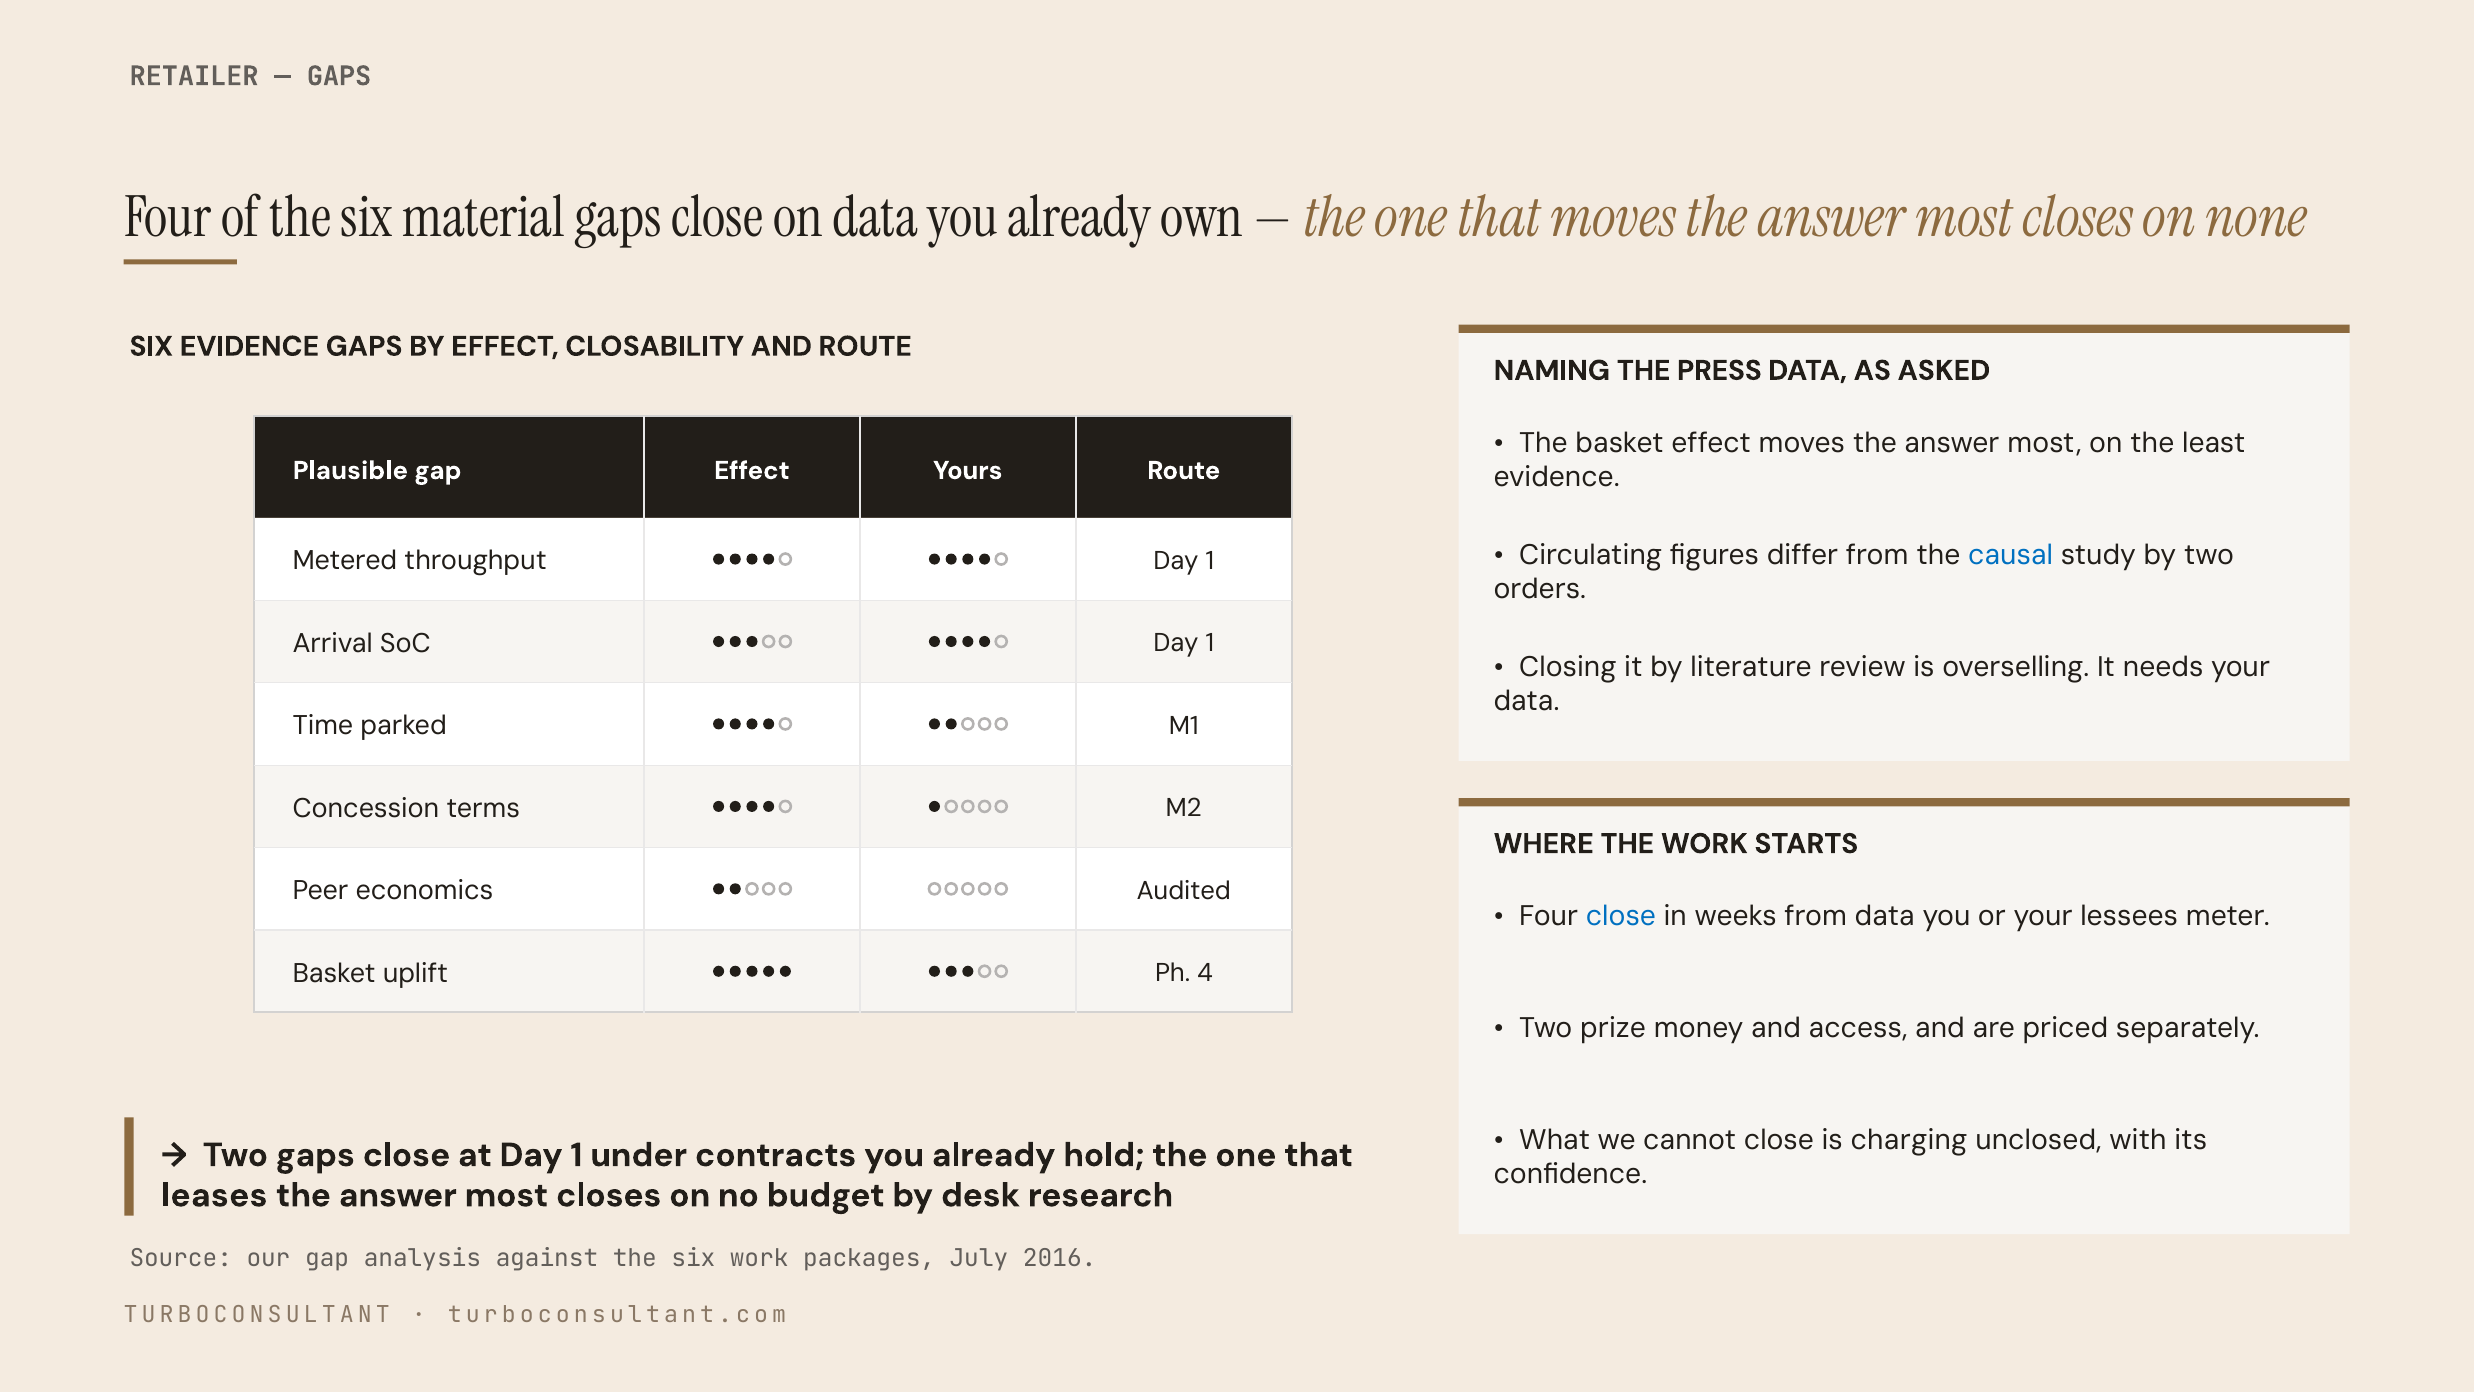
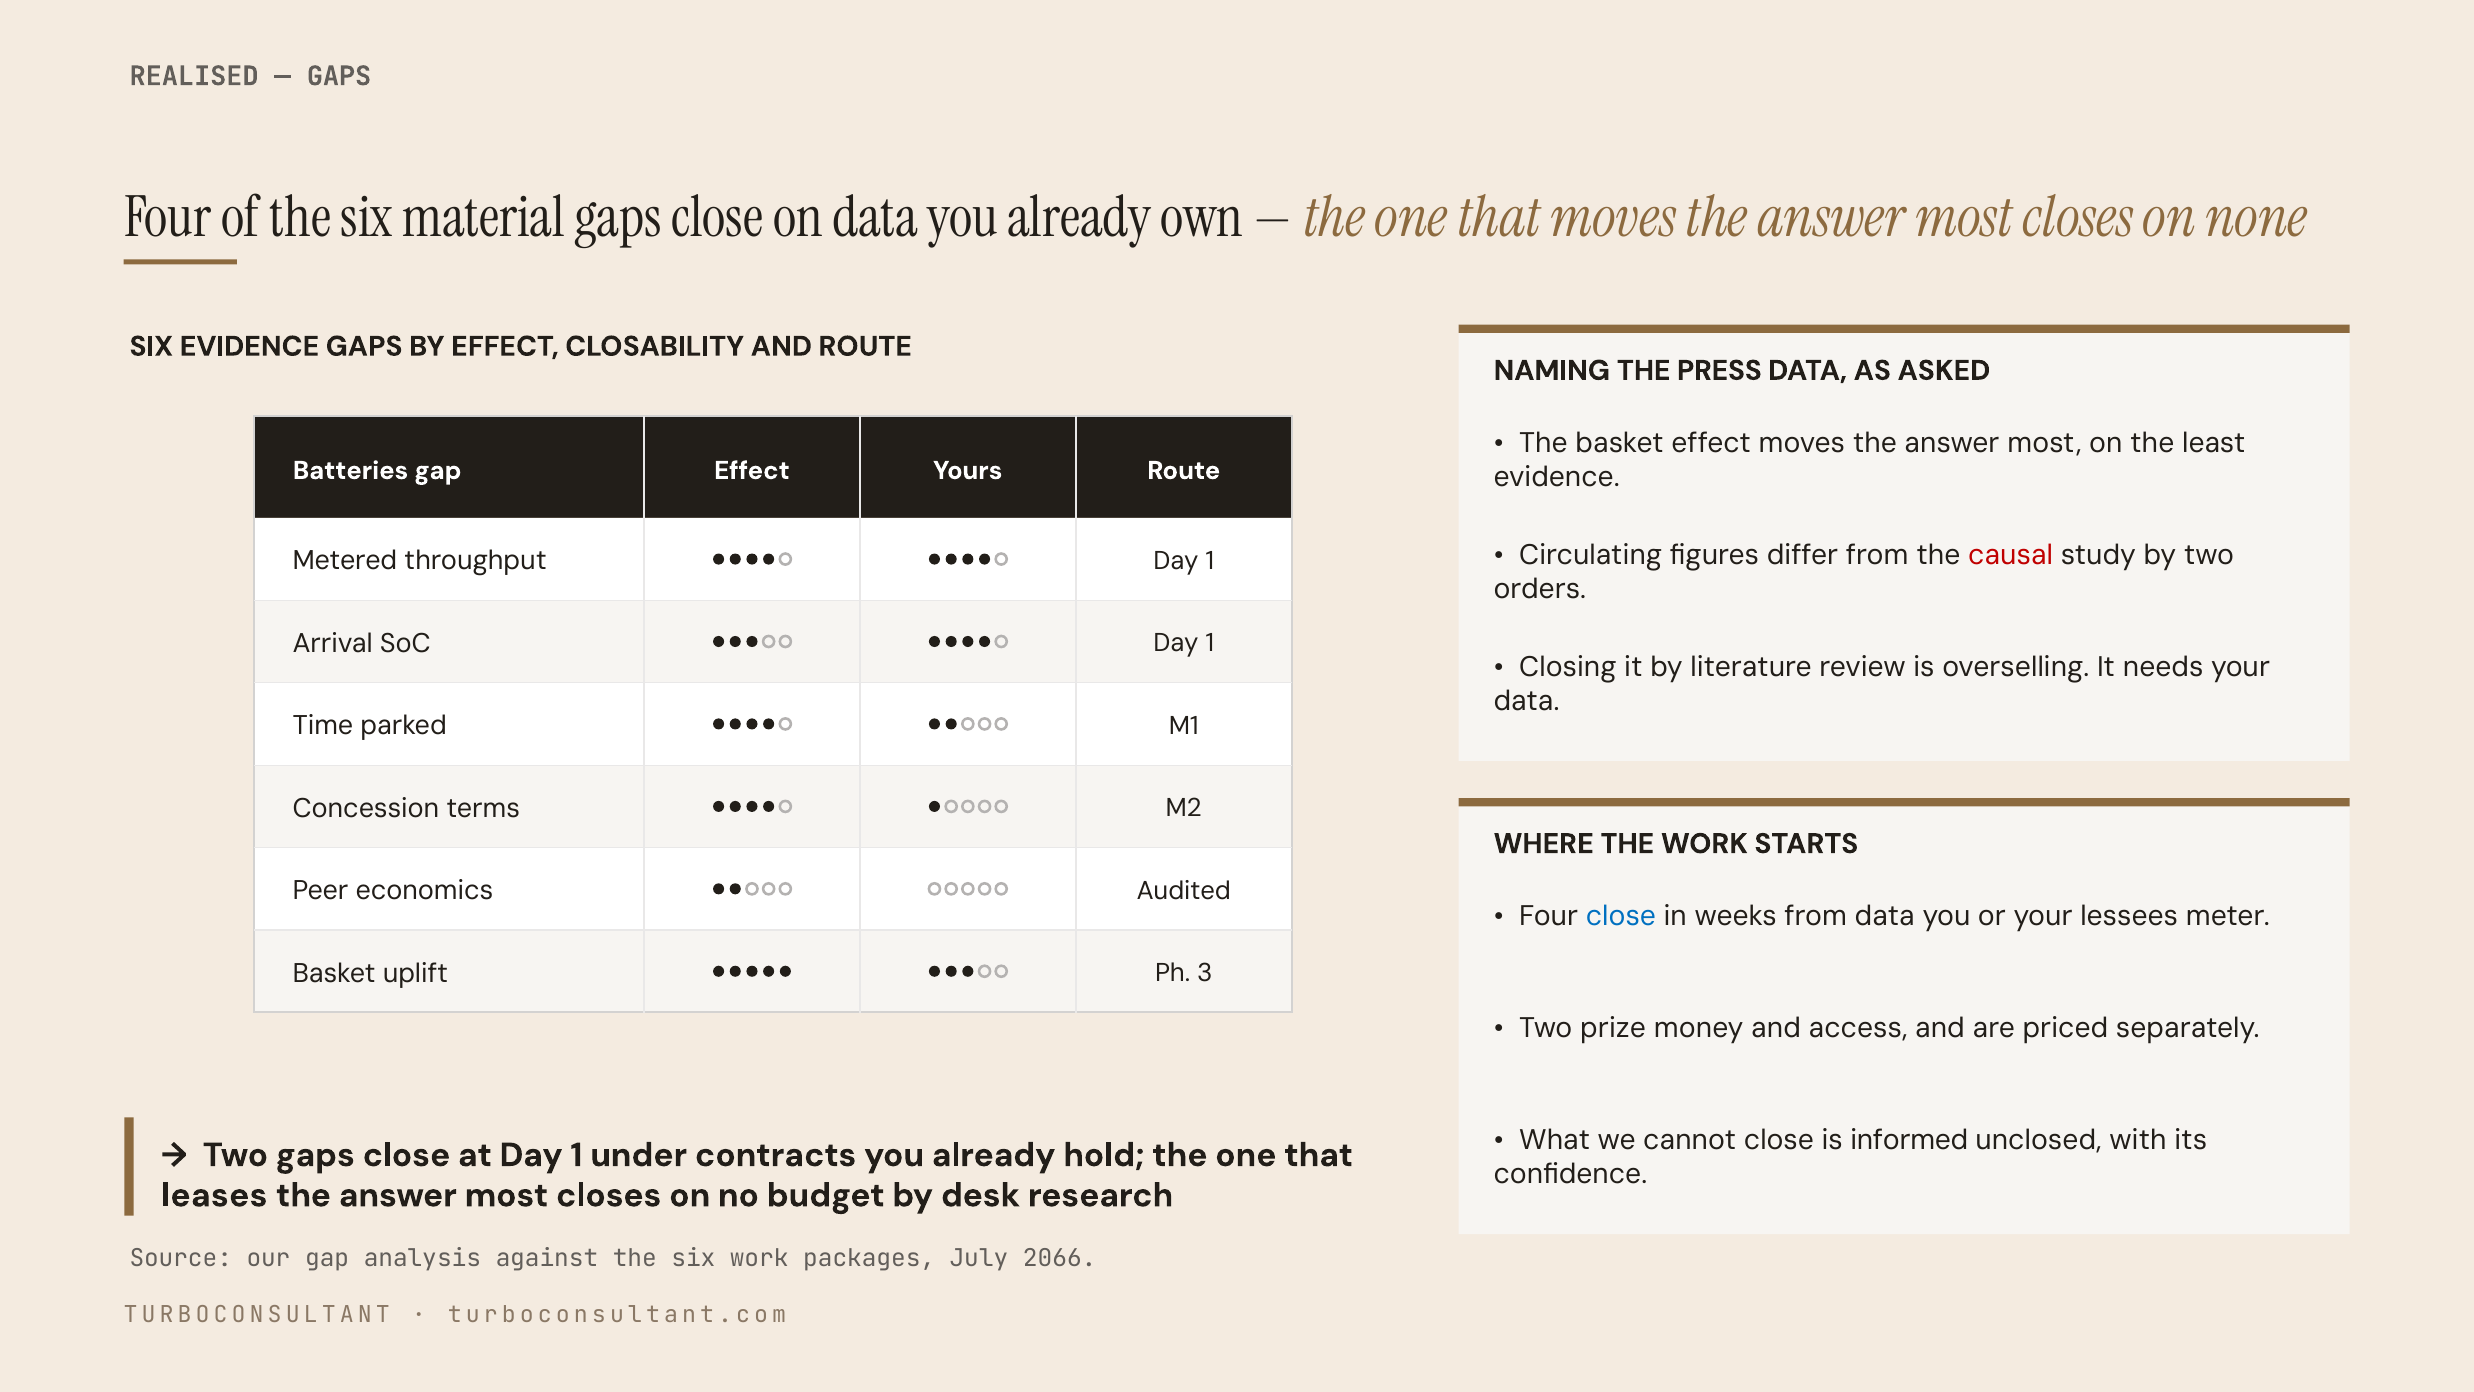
RETAILER: RETAILER -> REALISED (194, 76)
Plausible: Plausible -> Batteries (351, 470)
causal colour: blue -> red (2011, 555)
4: 4 -> 3 (1205, 973)
charging: charging -> informed (1909, 1140)
2016: 2016 -> 2066 (1060, 1258)
